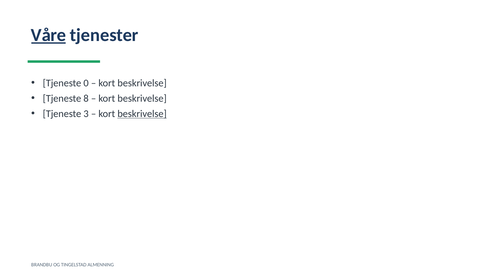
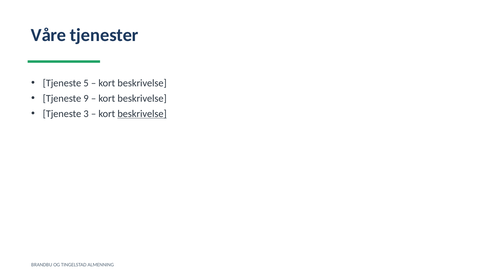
Våre underline: present -> none (49, 35)
0: 0 -> 5 (86, 83)
8: 8 -> 9 (86, 99)
